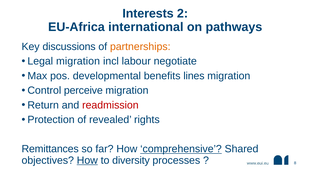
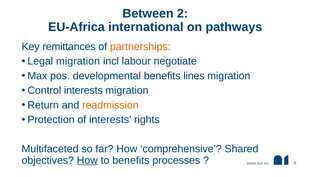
Interests: Interests -> Between (148, 13)
discussions: discussions -> remittances (69, 47)
Control perceive: perceive -> interests (83, 90)
readmission colour: red -> orange (110, 105)
of revealed: revealed -> interests (110, 119)
Remittances: Remittances -> Multifaceted (50, 149)
comprehensive underline: present -> none (181, 149)
to diversity: diversity -> benefits (131, 160)
